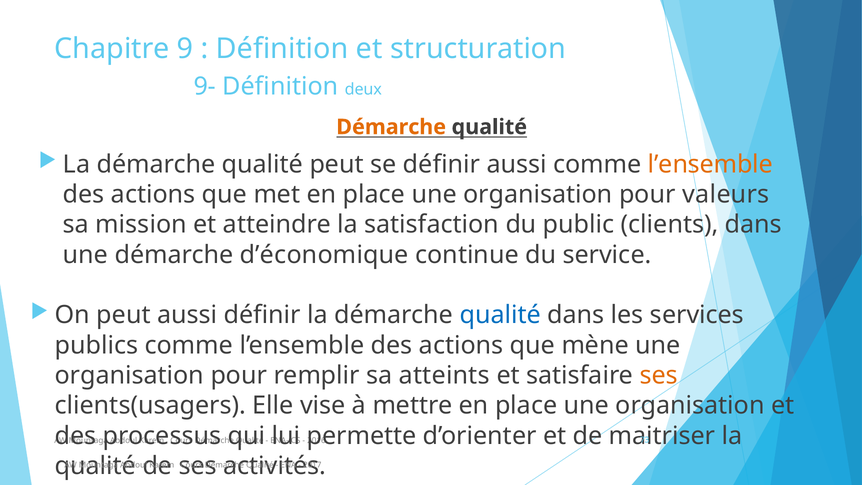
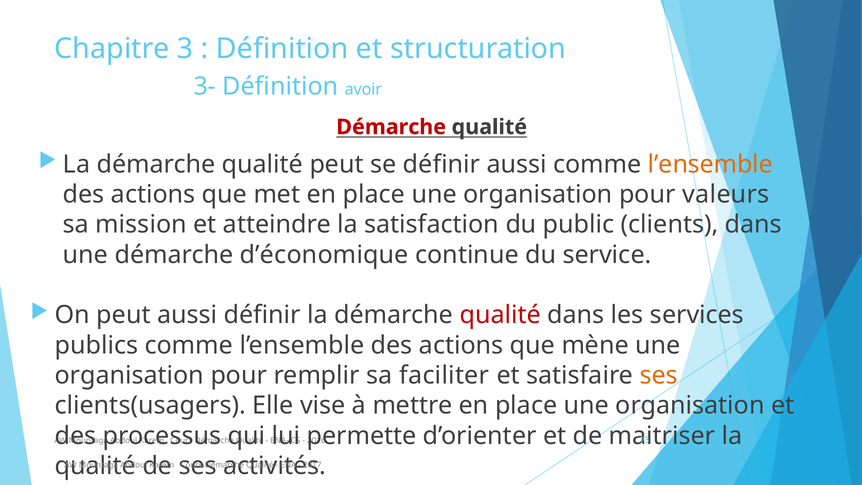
9: 9 -> 3 (185, 49)
9-: 9- -> 3- (205, 87)
deux: deux -> avoir (363, 90)
Démarche colour: orange -> red (391, 127)
qualité colour: blue -> red (500, 315)
atteints: atteints -> faciliter (444, 375)
